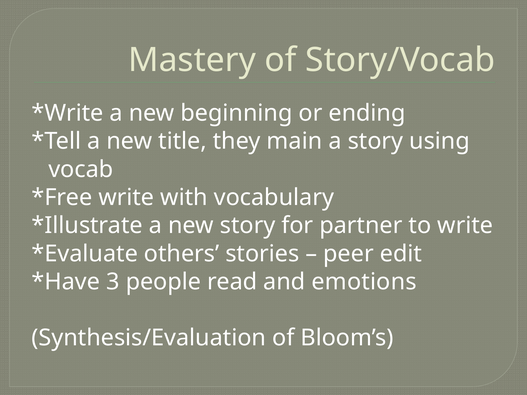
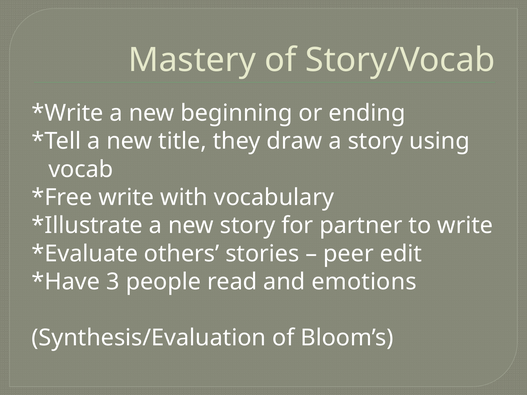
main: main -> draw (294, 141)
